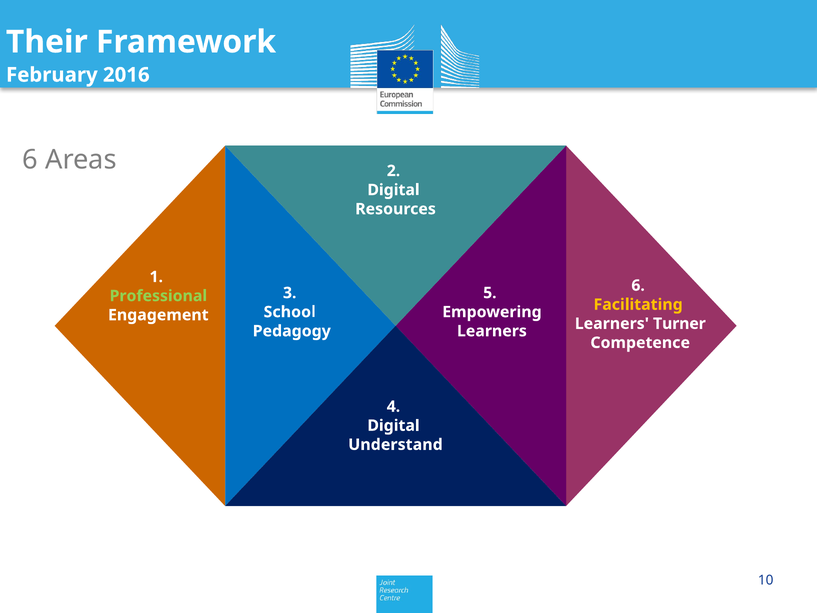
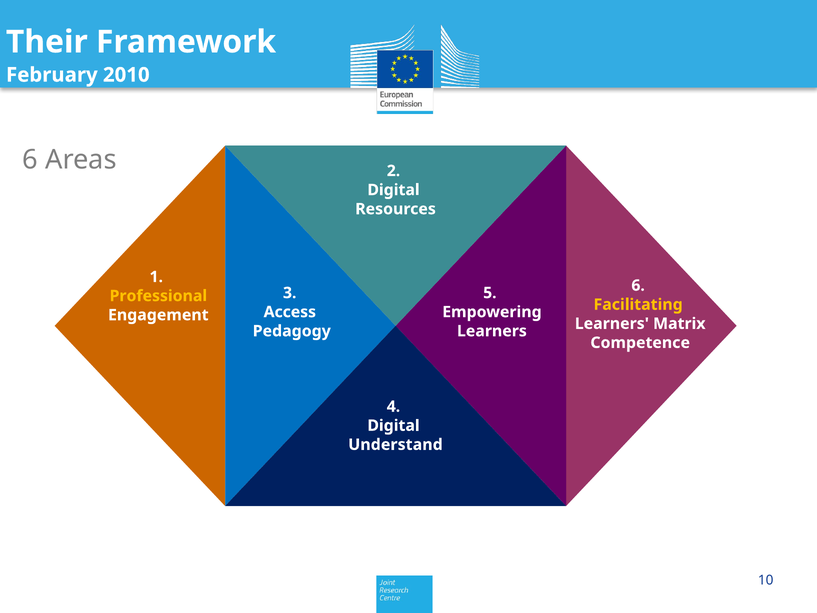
2016: 2016 -> 2010 (126, 75)
Professional colour: light green -> yellow (158, 296)
School: School -> Access (290, 312)
Turner: Turner -> Matrix (679, 324)
